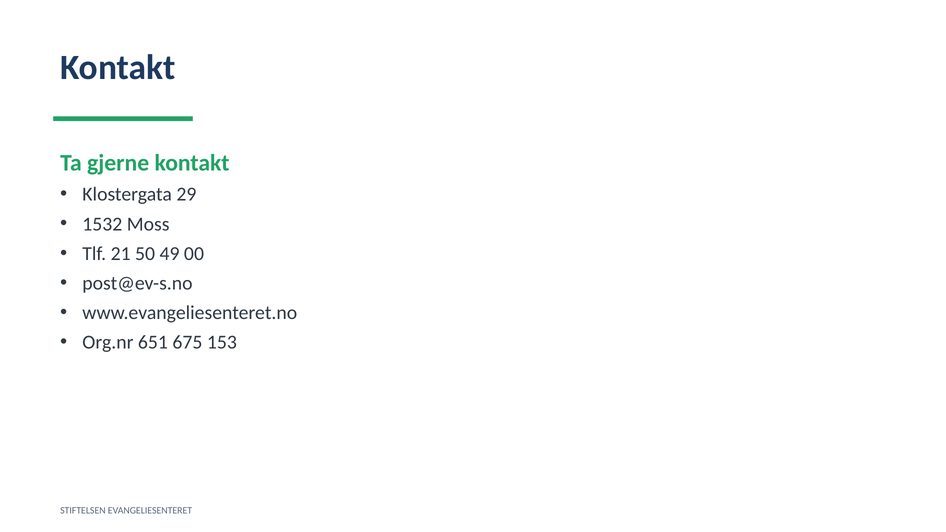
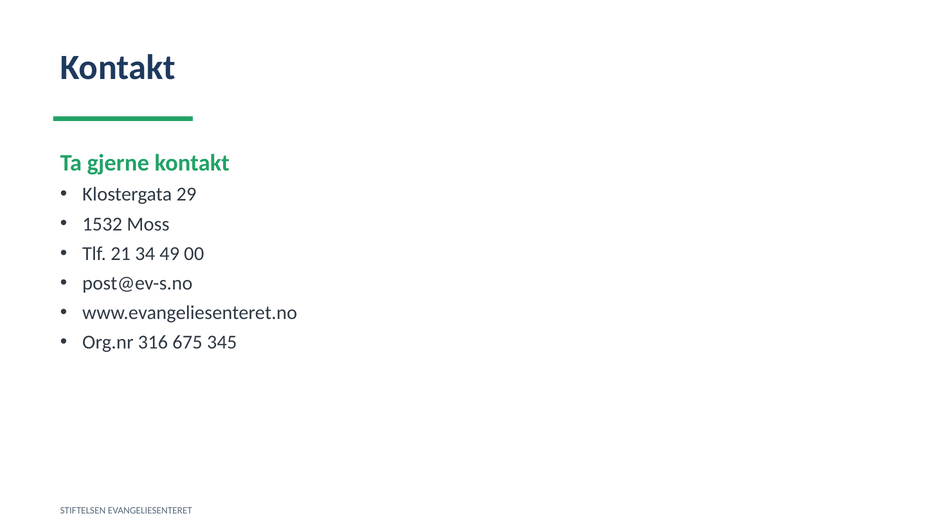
50: 50 -> 34 (145, 254)
651: 651 -> 316 (153, 342)
153: 153 -> 345 (222, 342)
